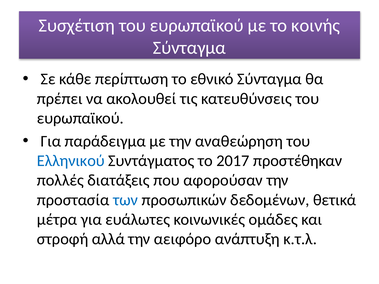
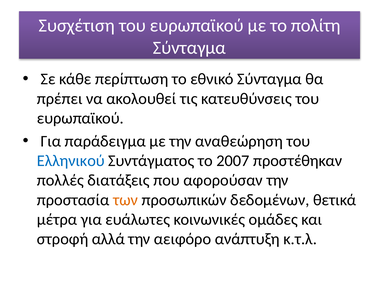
κοινής: κοινής -> πολίτη (316, 26)
2017: 2017 -> 2007 (233, 161)
των colour: blue -> orange (125, 200)
